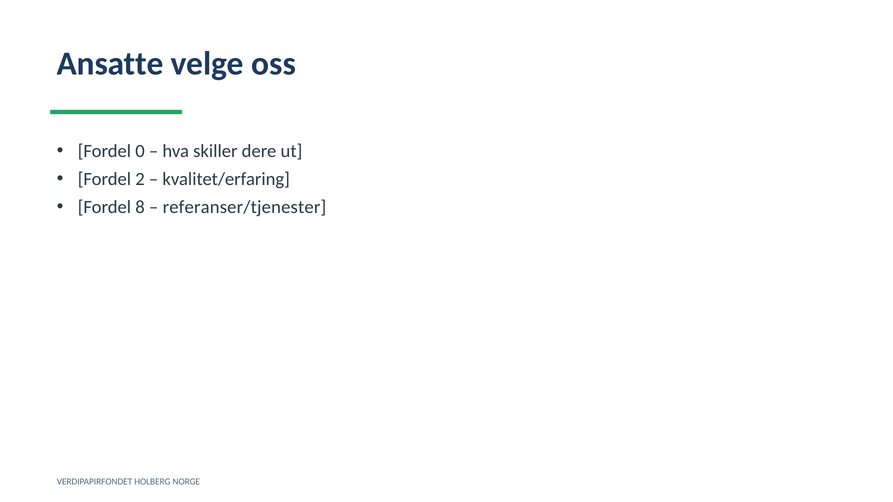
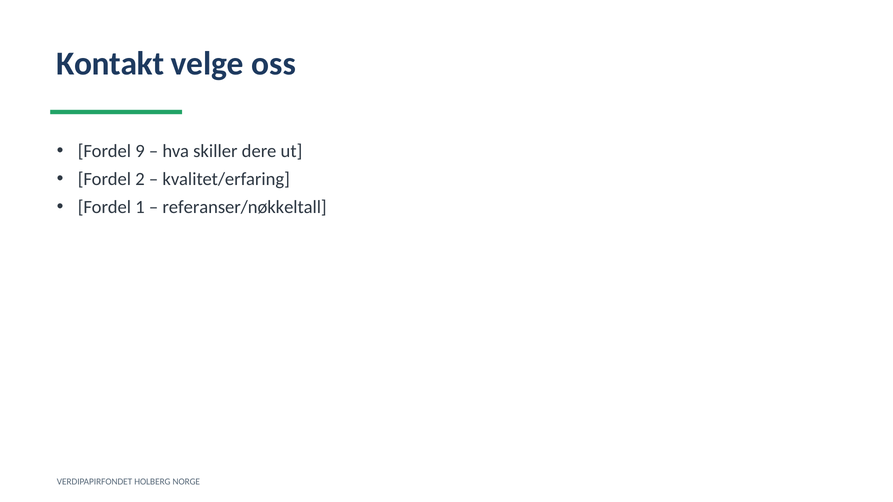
Ansatte: Ansatte -> Kontakt (110, 64)
0: 0 -> 9 (140, 151)
8: 8 -> 1 (140, 207)
referanser/tjenester: referanser/tjenester -> referanser/nøkkeltall (245, 207)
